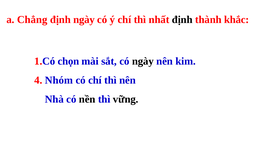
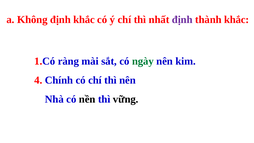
Chẳng: Chẳng -> Không (32, 20)
định ngày: ngày -> khắc (84, 20)
định colour: black -> purple (182, 20)
chọn: chọn -> ràng (68, 61)
ngày colour: black -> green (143, 61)
Nhóm: Nhóm -> Chính (59, 80)
